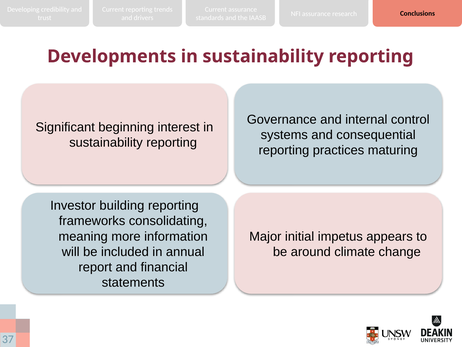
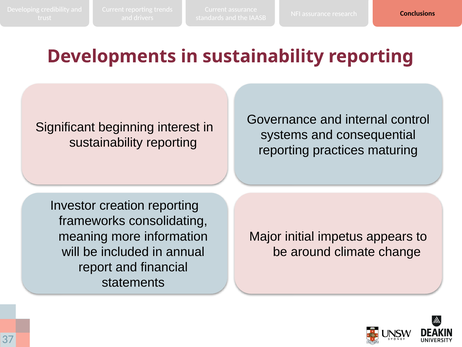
building: building -> creation (122, 205)
